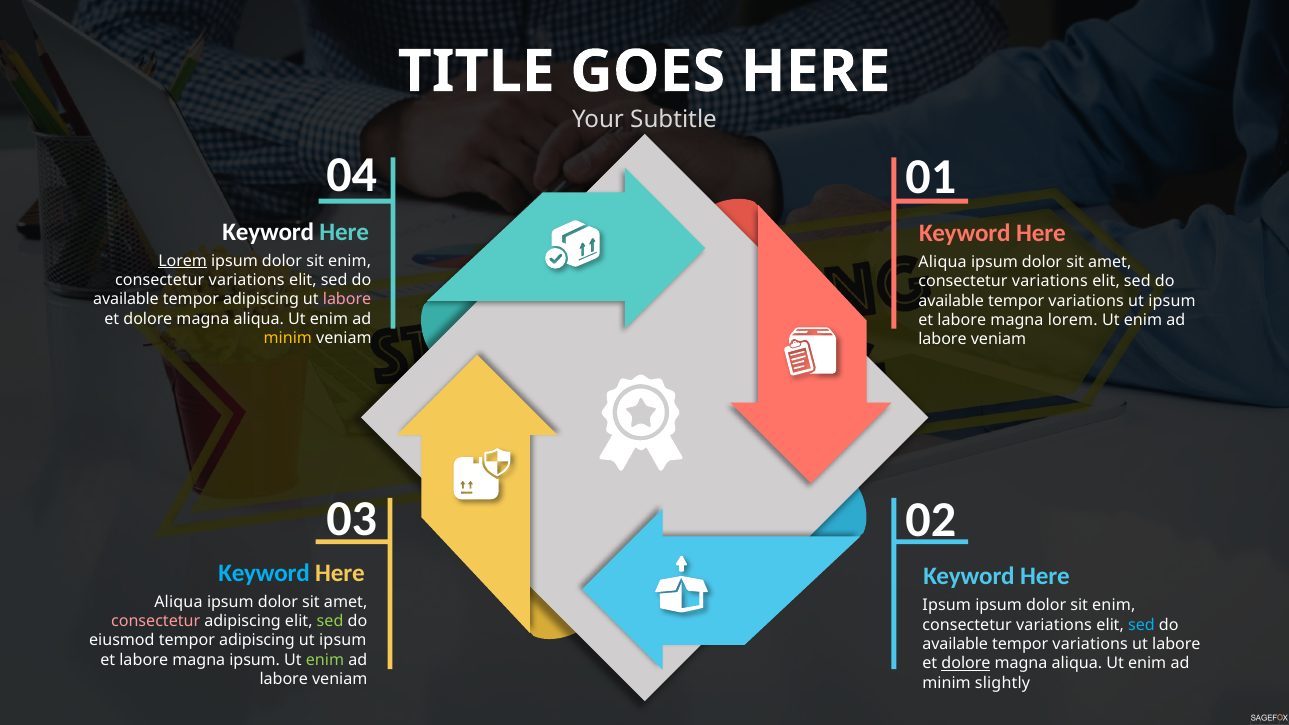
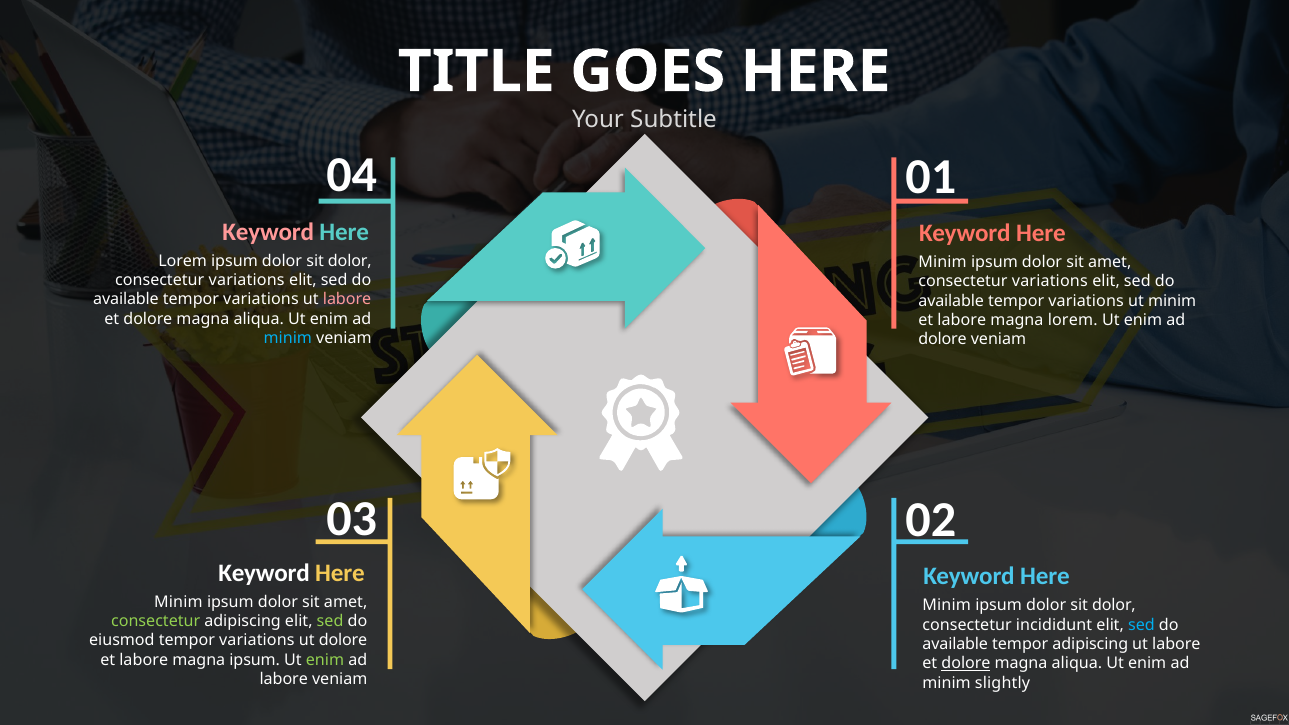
Keyword colour: white -> pink (268, 232)
Lorem underline: present -> none (183, 261)
enim: enim -> dolor (350, 261)
Aliqua: Aliqua -> Minim (943, 262)
adipiscing: adipiscing -> variations (261, 300)
ipsum: ipsum -> minim (1172, 301)
minim colour: yellow -> light blue (288, 338)
labore: labore -> dolore (943, 340)
Keyword colour: light blue -> white (264, 573)
Aliqua: Aliqua -> Minim (178, 602)
Ipsum: Ipsum -> Minim (947, 606)
enim: enim -> dolor (1114, 606)
consectetur colour: pink -> light green (156, 621)
variations: variations -> incididunt (1054, 625)
eiusmod tempor adipiscing: adipiscing -> variations (257, 641)
ipsum: ipsum -> dolore (343, 641)
variations: variations -> adipiscing (1090, 644)
